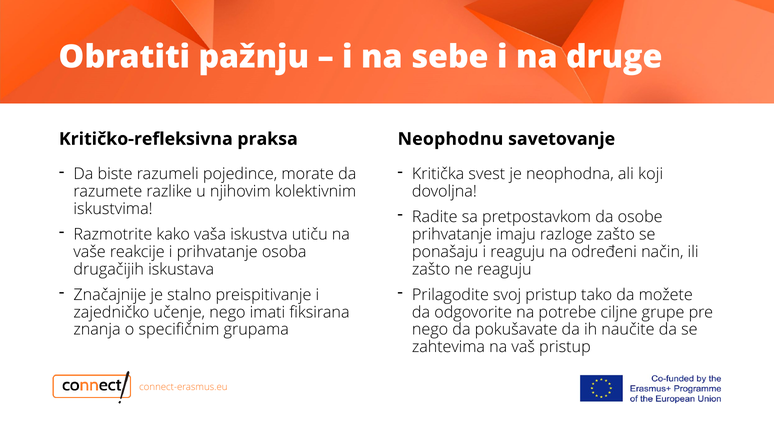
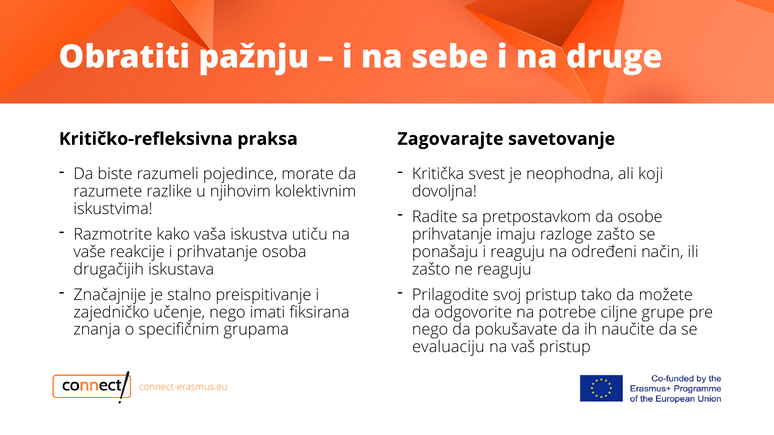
Neophodnu: Neophodnu -> Zagovarajte (450, 139)
zahtevima: zahtevima -> evaluaciju (448, 347)
